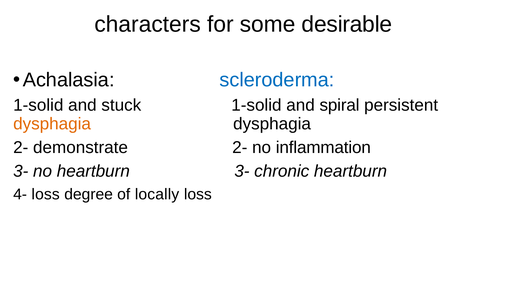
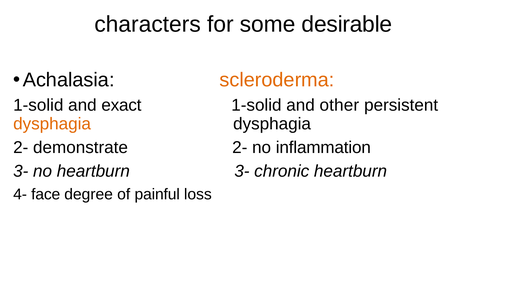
scleroderma colour: blue -> orange (277, 80)
stuck: stuck -> exact (121, 105)
spiral: spiral -> other (339, 105)
4- loss: loss -> face (46, 194)
locally: locally -> painful (157, 194)
